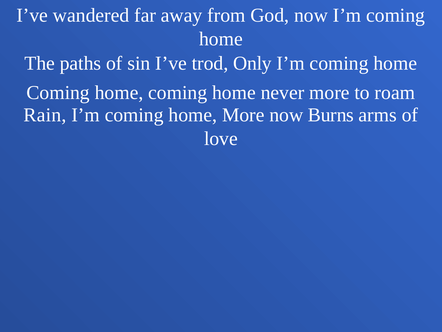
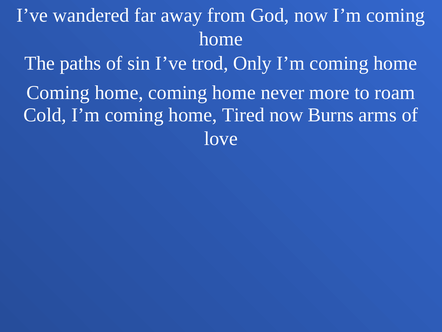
Rain: Rain -> Cold (45, 115)
home More: More -> Tired (243, 115)
